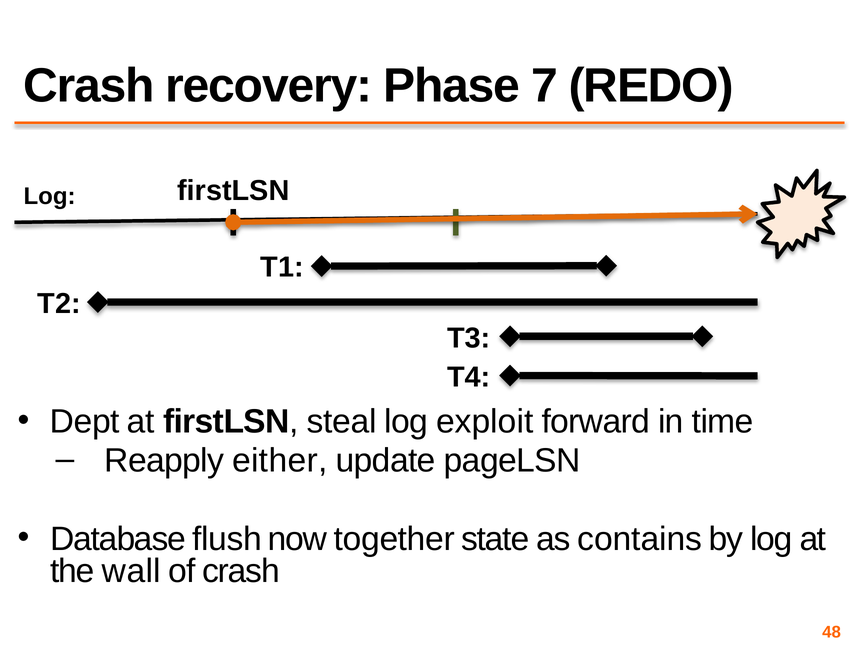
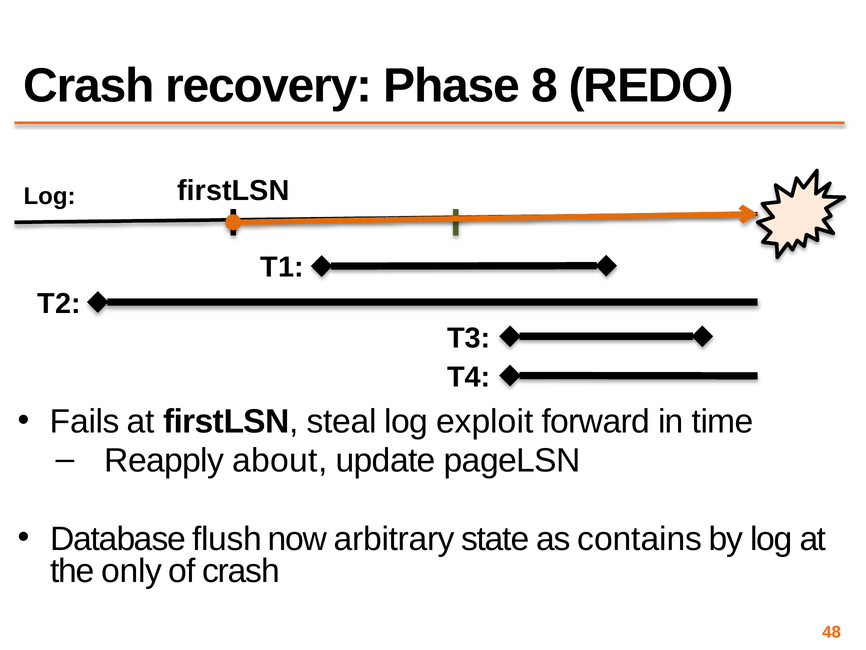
7: 7 -> 8 (544, 86)
Dept: Dept -> Fails (85, 422)
either: either -> about (280, 461)
together: together -> arbitrary (394, 539)
wall: wall -> only (132, 571)
